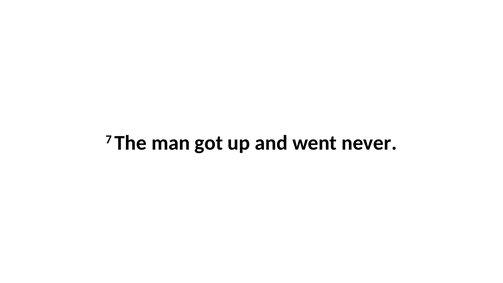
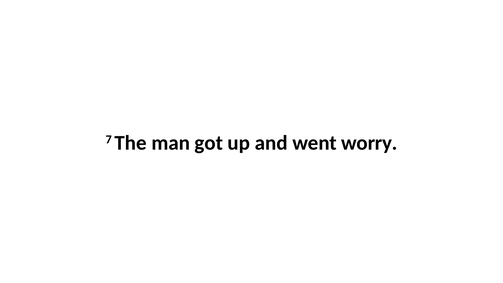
never: never -> worry (369, 143)
